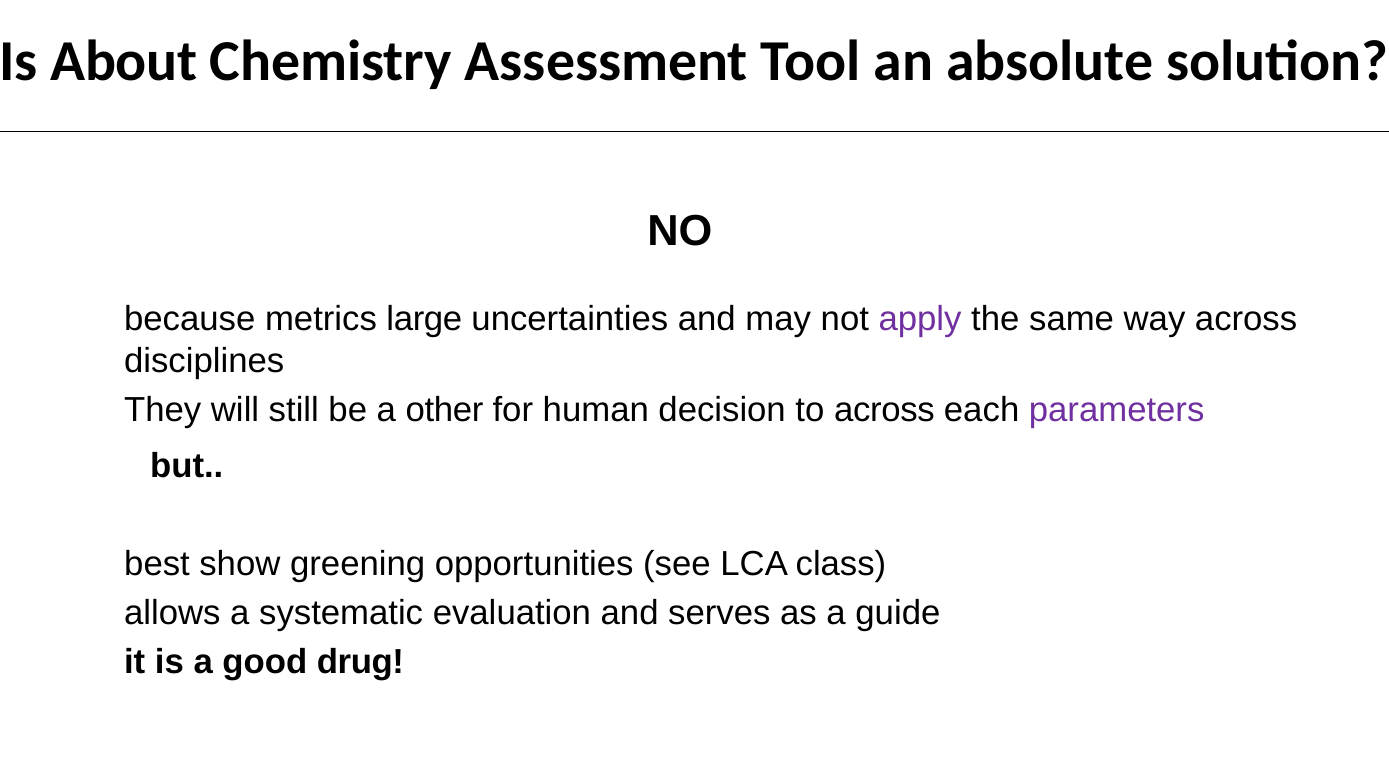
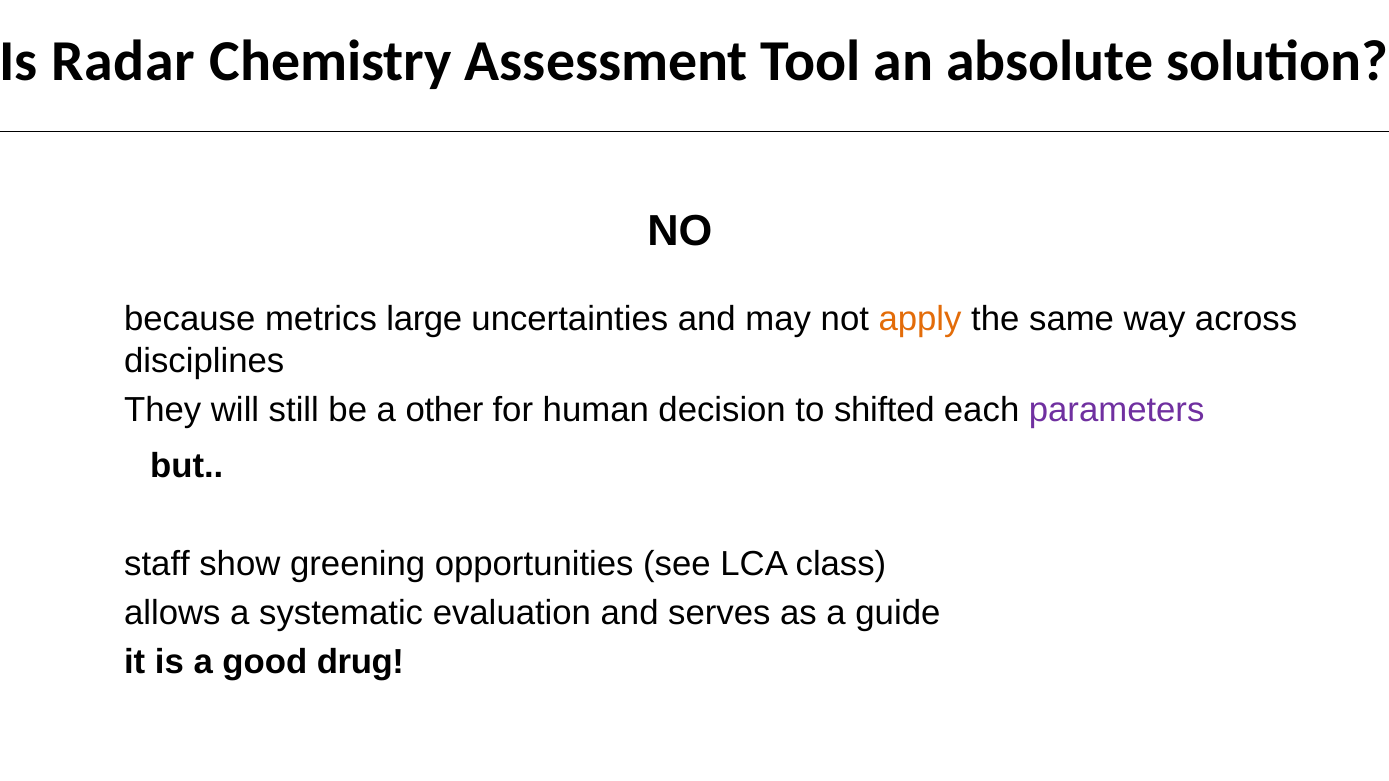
About: About -> Radar (123, 62)
apply colour: purple -> orange (920, 320)
to across: across -> shifted (884, 410)
best: best -> staff (157, 564)
